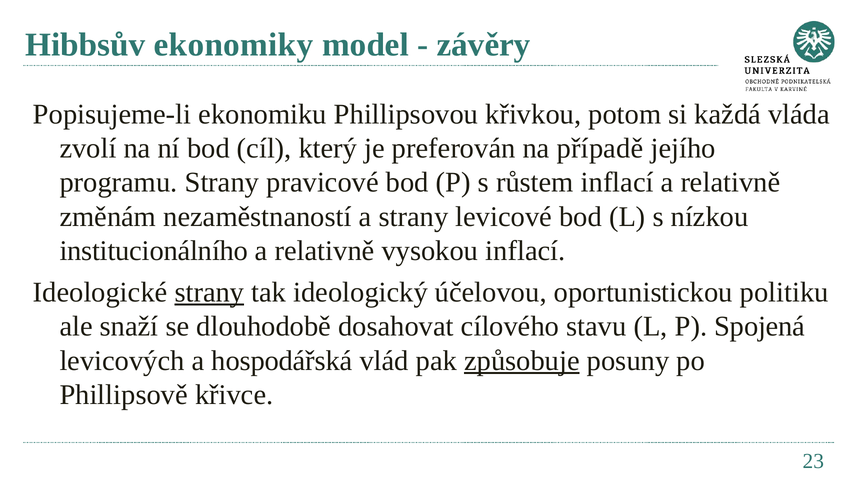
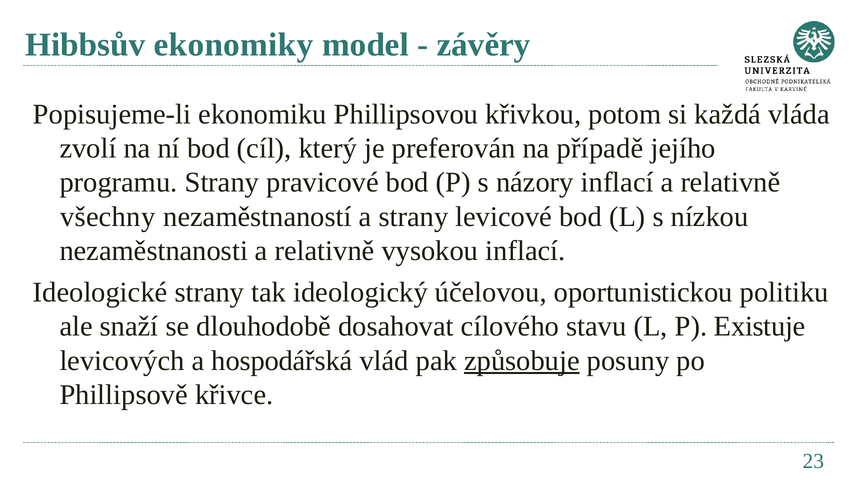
růstem: růstem -> názory (535, 183)
změnám: změnám -> všechny (108, 217)
institucionálního: institucionálního -> nezaměstnanosti (154, 251)
strany underline: present -> none (209, 293)
Spojená: Spojená -> Existuje (760, 327)
